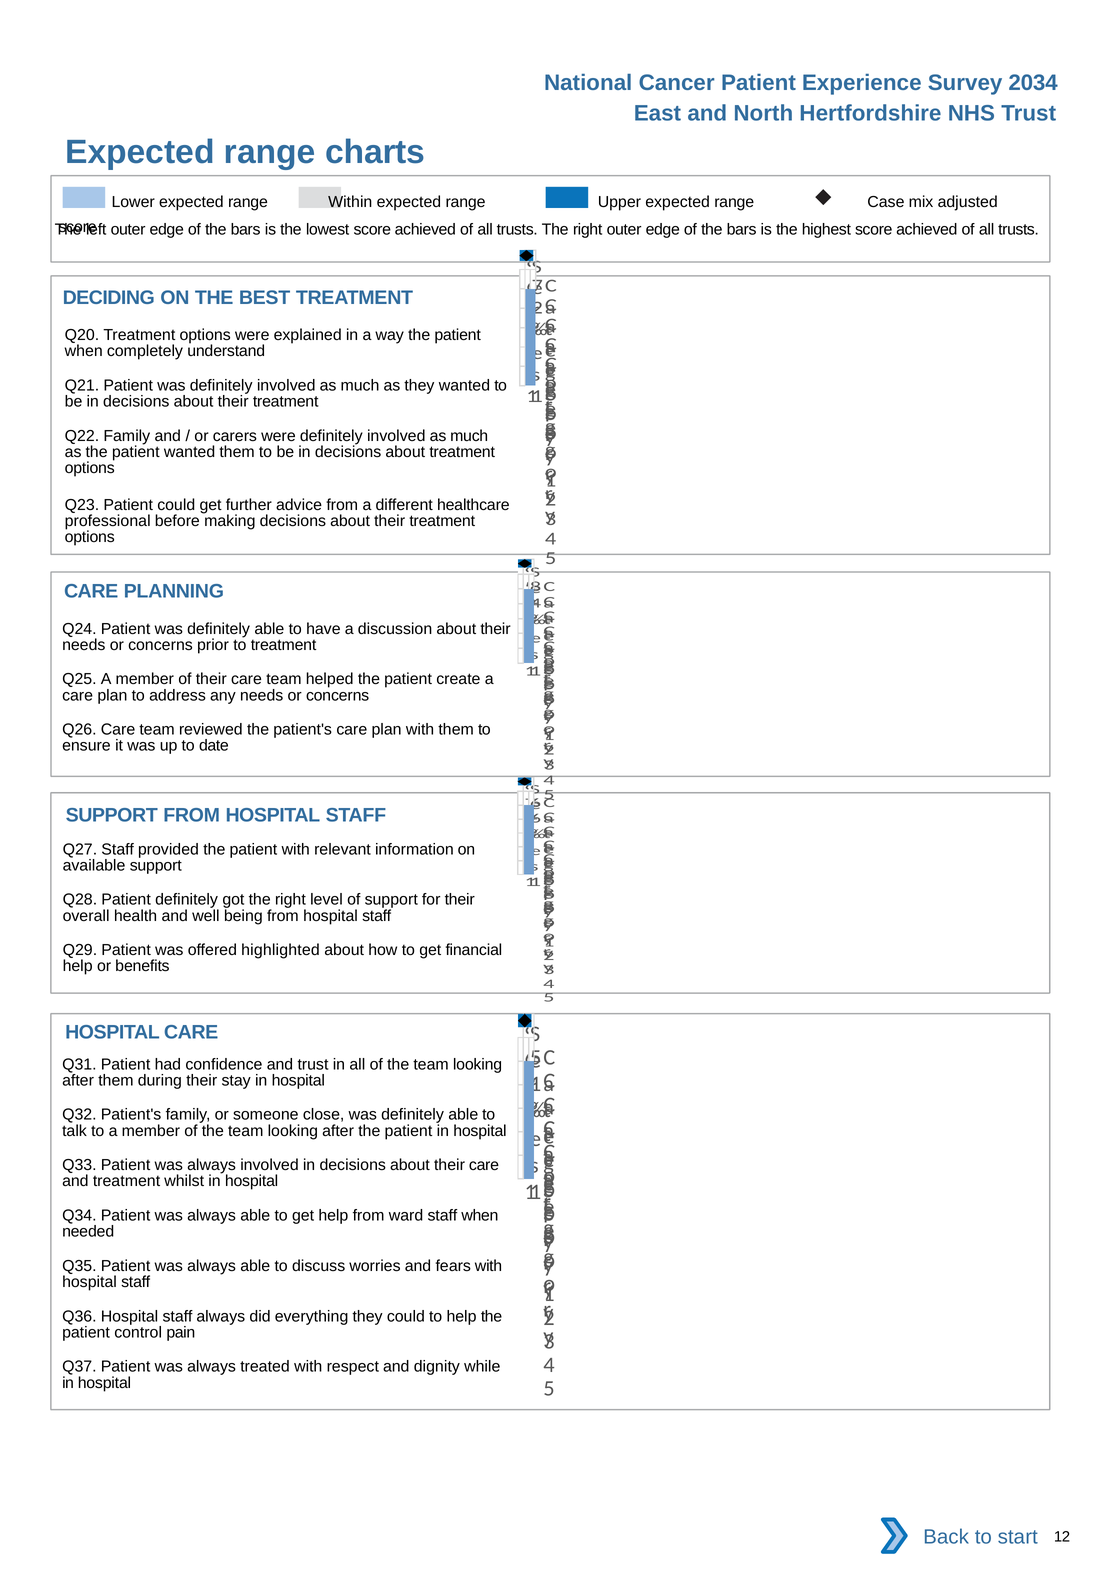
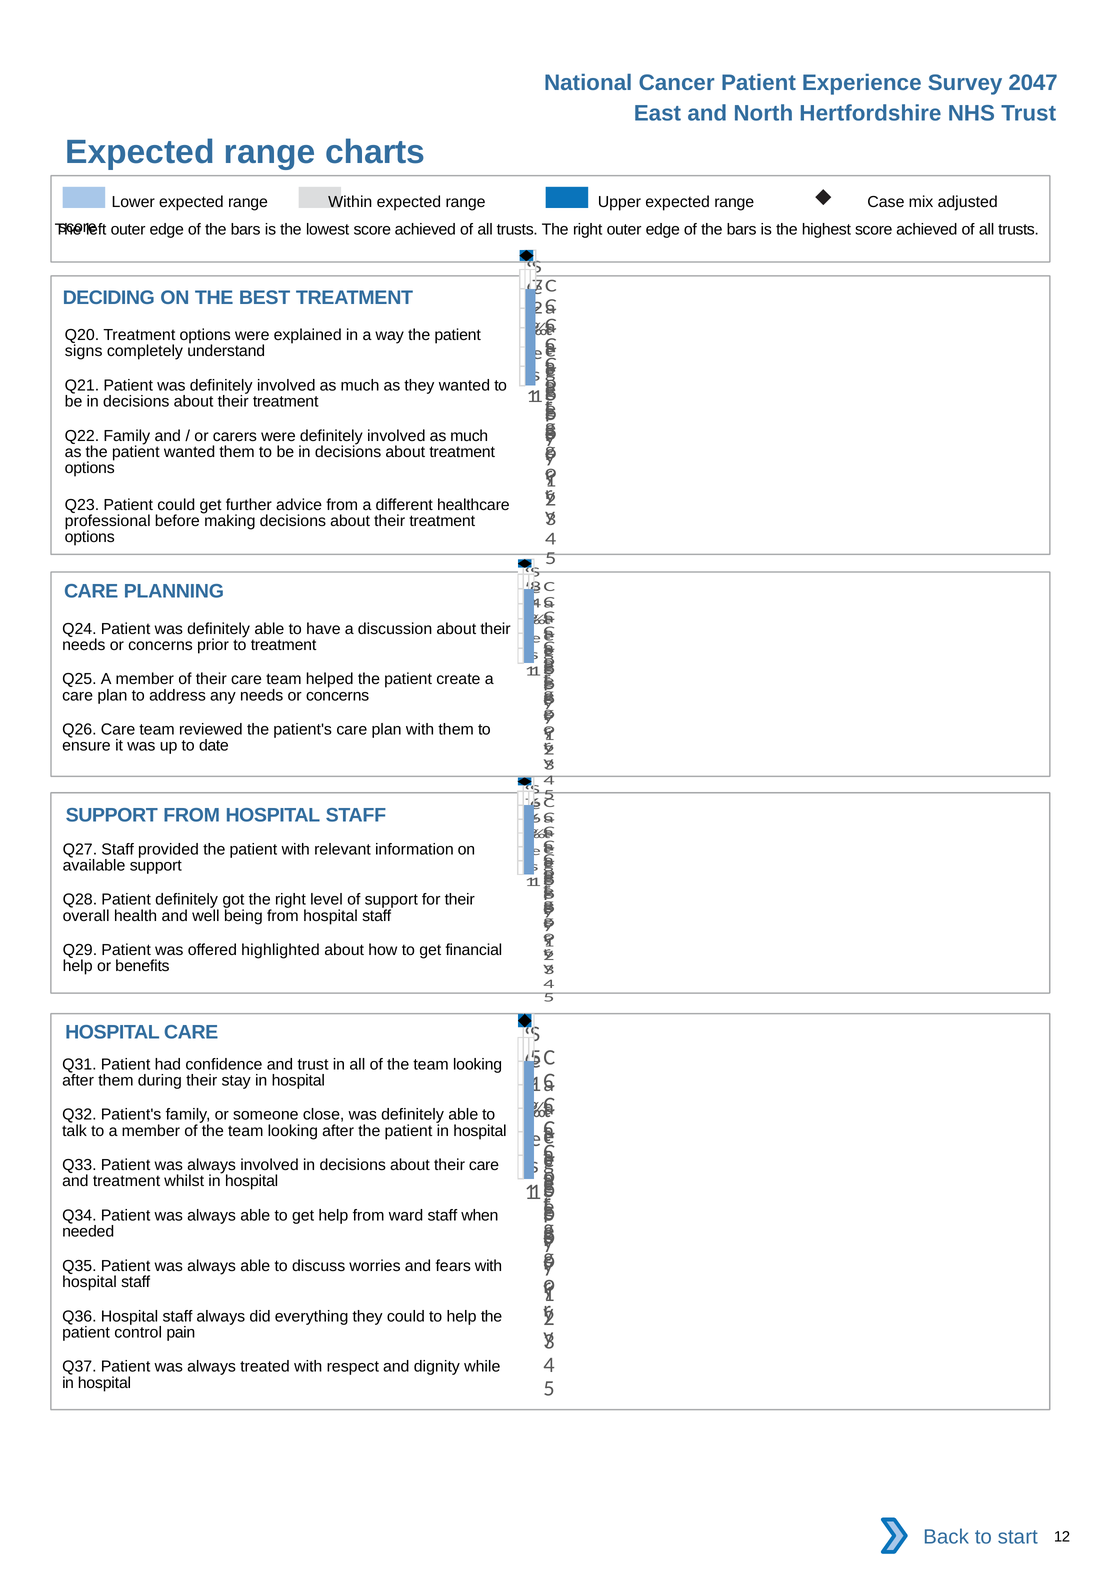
2034: 2034 -> 2047 (1033, 83)
when: when -> signs (84, 351)
